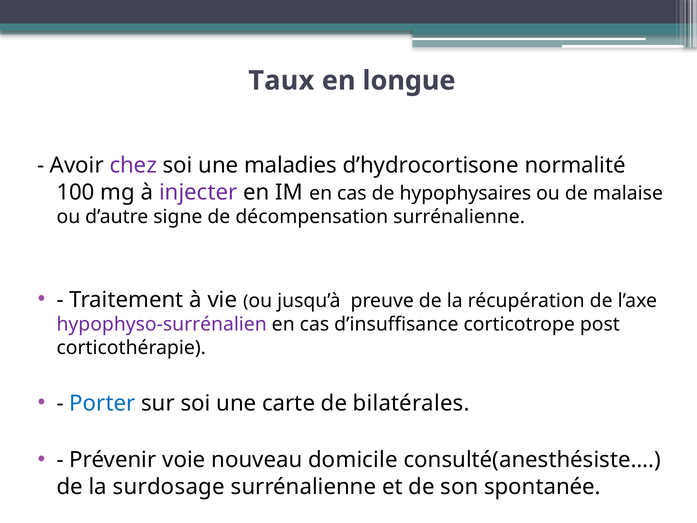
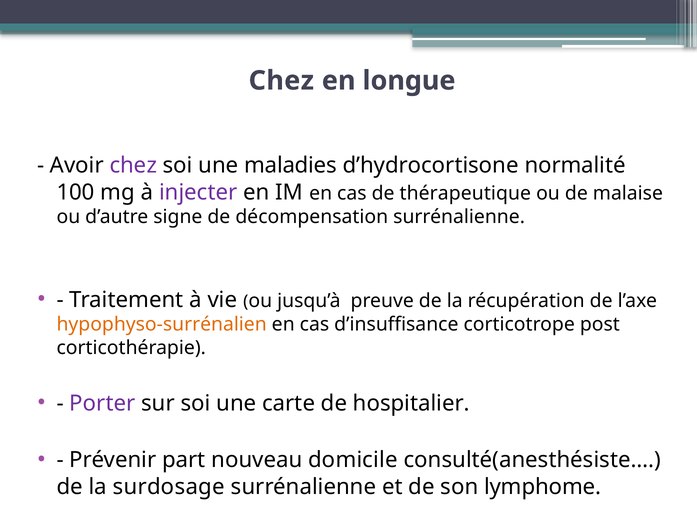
Taux: Taux -> Chez (281, 81)
hypophysaires: hypophysaires -> thérapeutique (465, 193)
hypophyso-surrénalien colour: purple -> orange (162, 324)
Porter colour: blue -> purple (102, 403)
bilatérales: bilatérales -> hospitalier (411, 403)
voie: voie -> part (184, 460)
spontanée: spontanée -> lymphome (543, 487)
